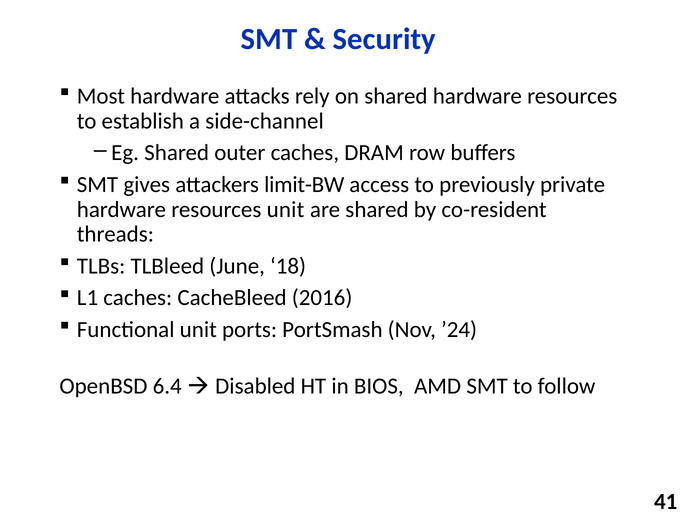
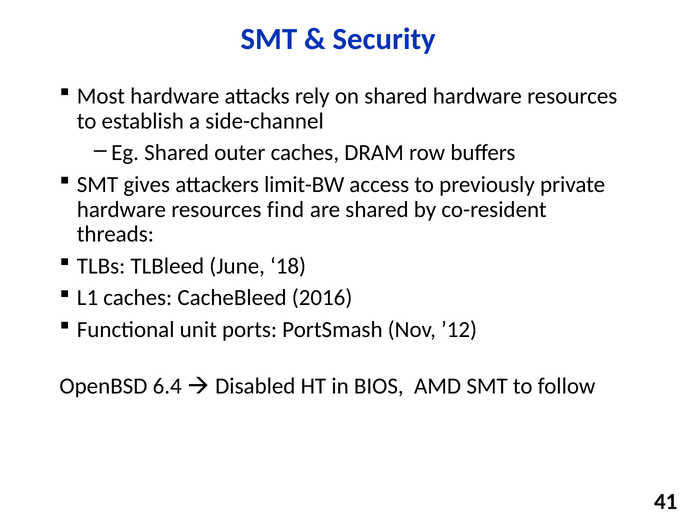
resources unit: unit -> find (286, 209)
’24: ’24 -> ’12 (459, 329)
